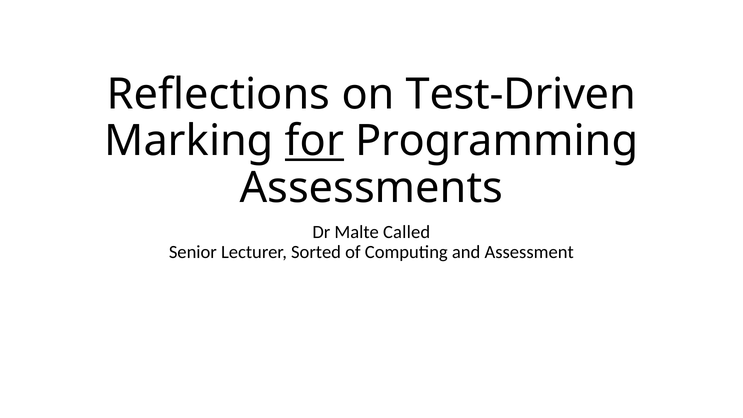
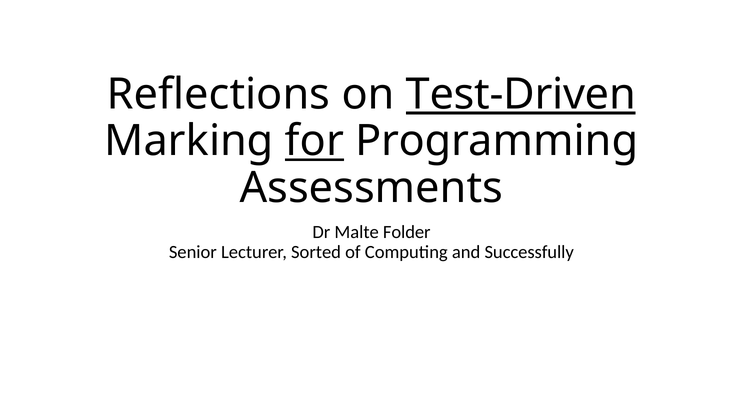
Test-Driven underline: none -> present (521, 94)
Called: Called -> Folder (407, 232)
Assessment: Assessment -> Successfully (529, 252)
